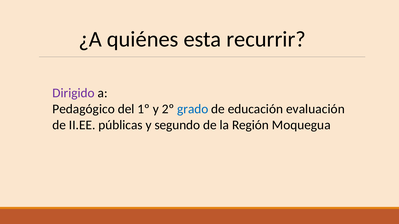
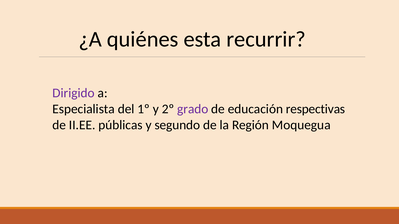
Pedagógico: Pedagógico -> Especialista (84, 109)
grado colour: blue -> purple (193, 109)
evaluación: evaluación -> respectivas (316, 109)
